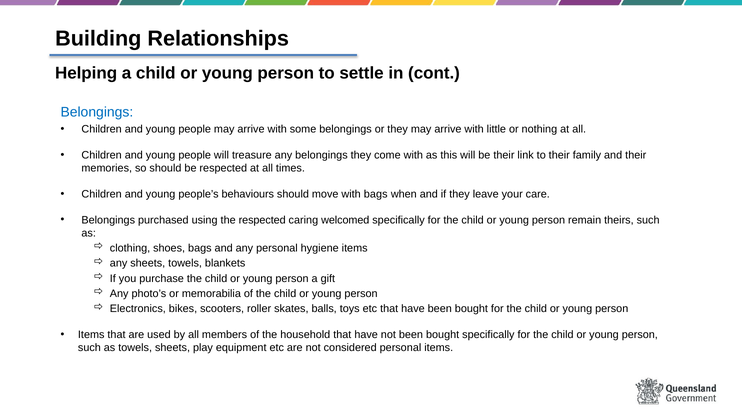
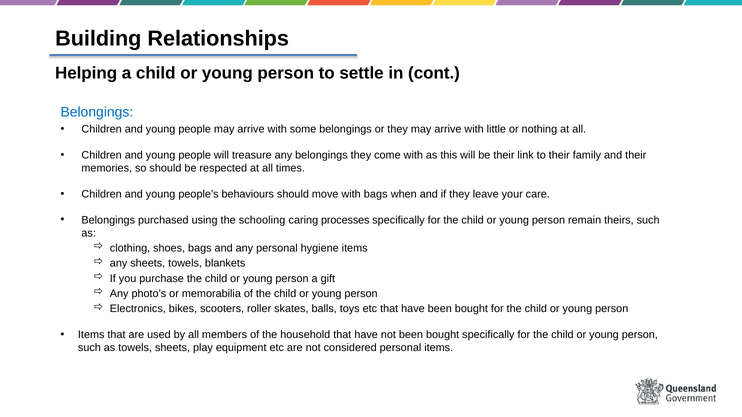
the respected: respected -> schooling (262, 220)
welcomed: welcomed -> processes (345, 220)
